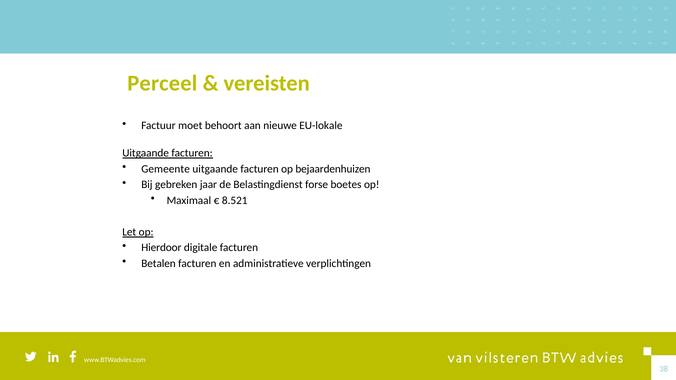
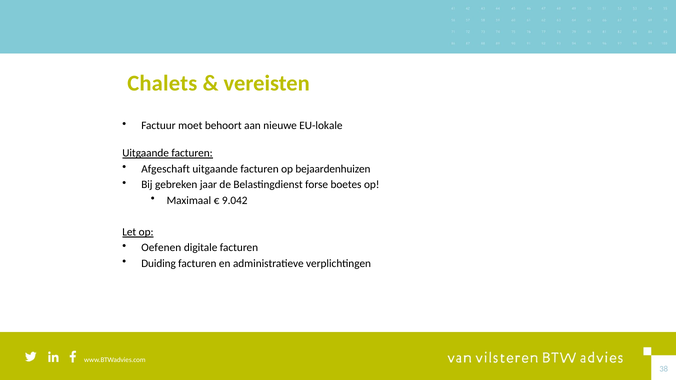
Perceel: Perceel -> Chalets (162, 84)
Gemeente: Gemeente -> Afgeschaft (166, 169)
8.521: 8.521 -> 9.042 (235, 201)
Hierdoor: Hierdoor -> Oefenen (161, 248)
Betalen: Betalen -> Duiding (159, 264)
